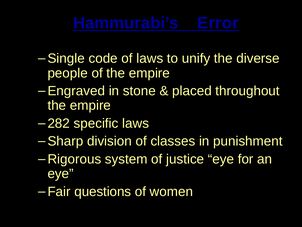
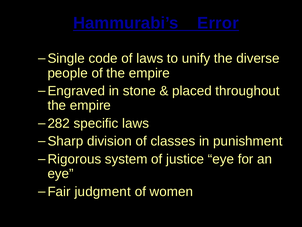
questions: questions -> judgment (103, 191)
